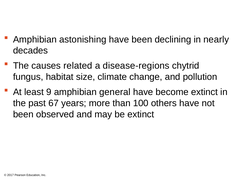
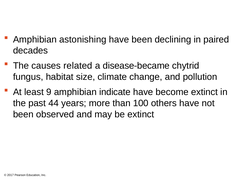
nearly: nearly -> paired (216, 39)
disease-regions: disease-regions -> disease-became (136, 66)
general: general -> indicate (115, 92)
67: 67 -> 44 (54, 103)
